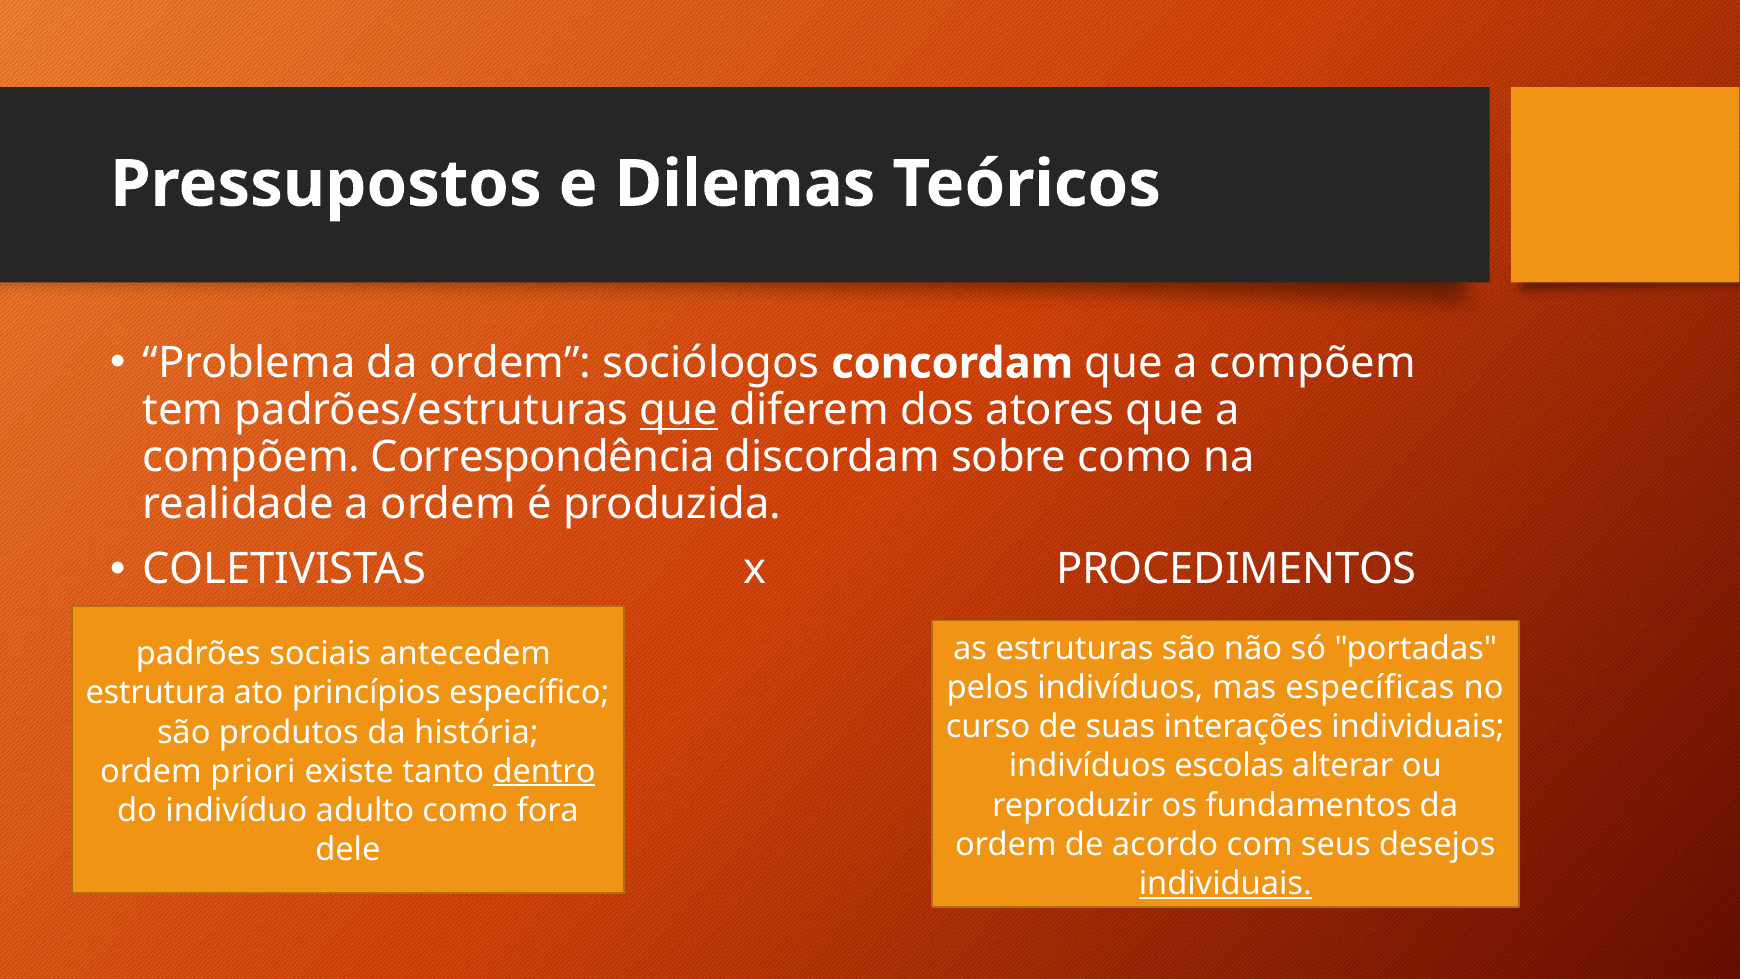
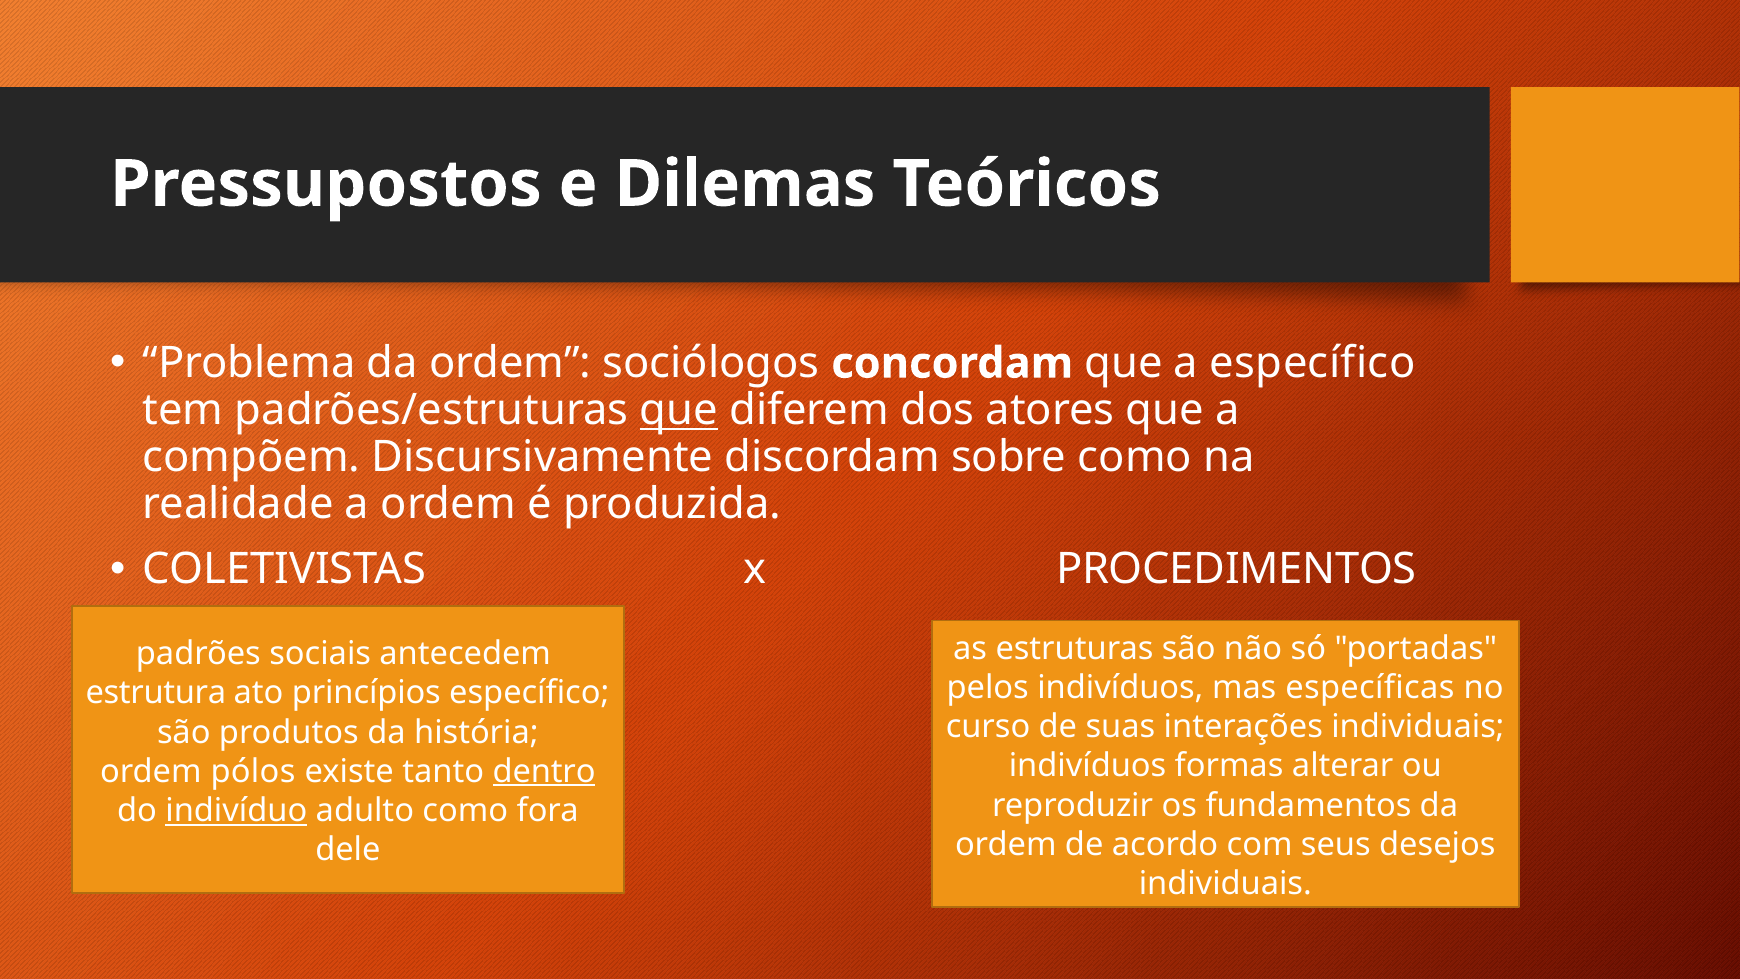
concordam que a compõem: compõem -> específico (1313, 363)
Correspondência: Correspondência -> Discursivamente (543, 457)
escolas: escolas -> formas (1229, 766)
priori: priori -> pólos (253, 771)
indivíduo underline: none -> present (236, 810)
individuais underline: present -> none (1225, 883)
